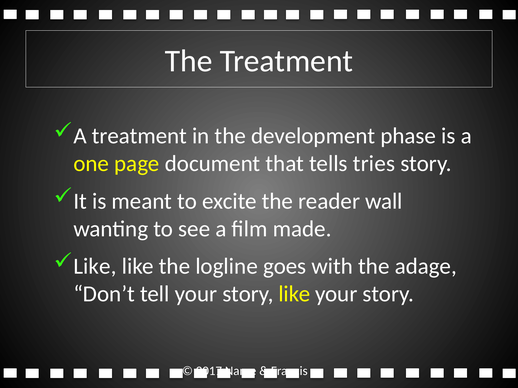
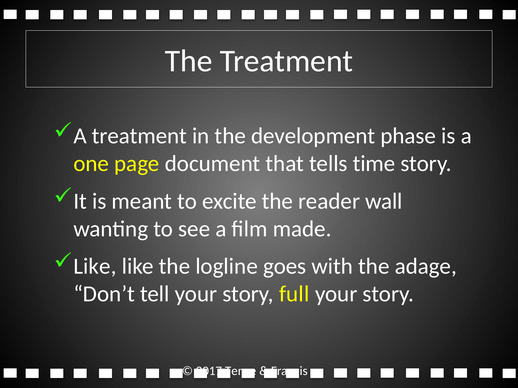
tries: tries -> time (374, 164)
story like: like -> full (294, 294)
Name: Name -> Tense (241, 371)
